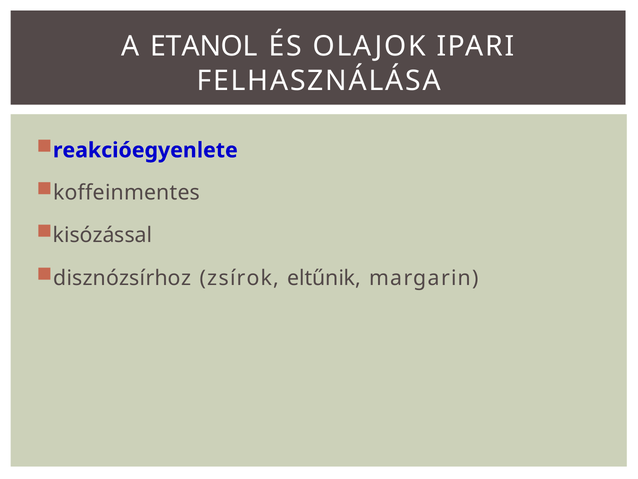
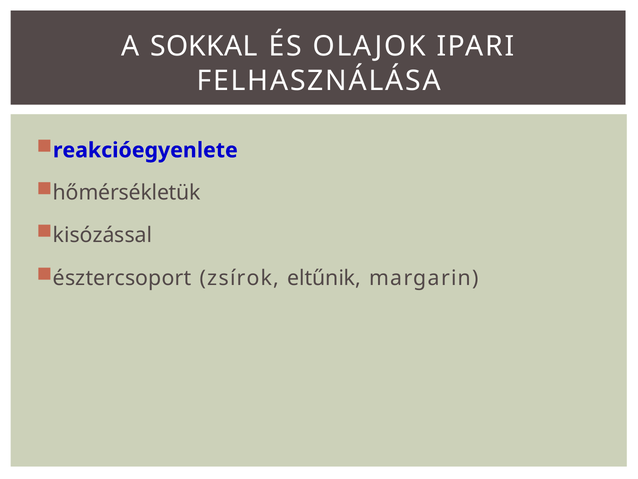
ETANOL: ETANOL -> SOKKAL (204, 47)
koffeinmentes: koffeinmentes -> hőmérsékletük (127, 193)
disznózsírhoz: disznózsírhoz -> észtercsoport (122, 278)
